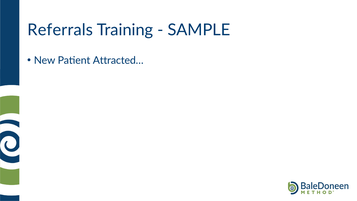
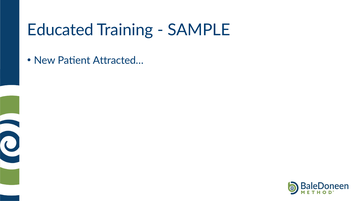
Referrals: Referrals -> Educated (60, 30)
